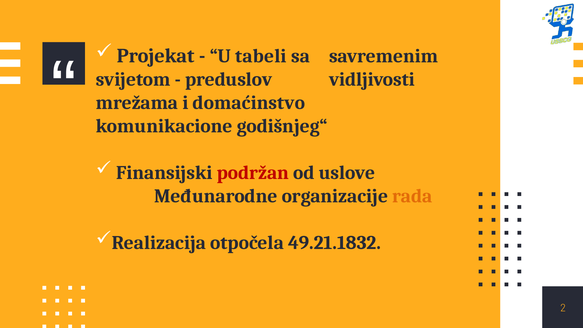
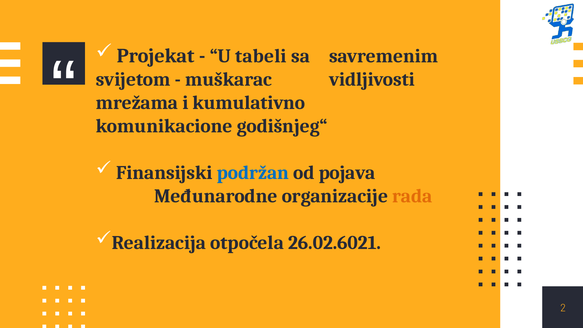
preduslov: preduslov -> muškarac (229, 79)
domaćinstvo: domaćinstvo -> kumulativno (249, 103)
podržan colour: red -> blue (253, 173)
uslove: uslove -> pojava (347, 173)
49.21.1832: 49.21.1832 -> 26.02.6021 (335, 243)
